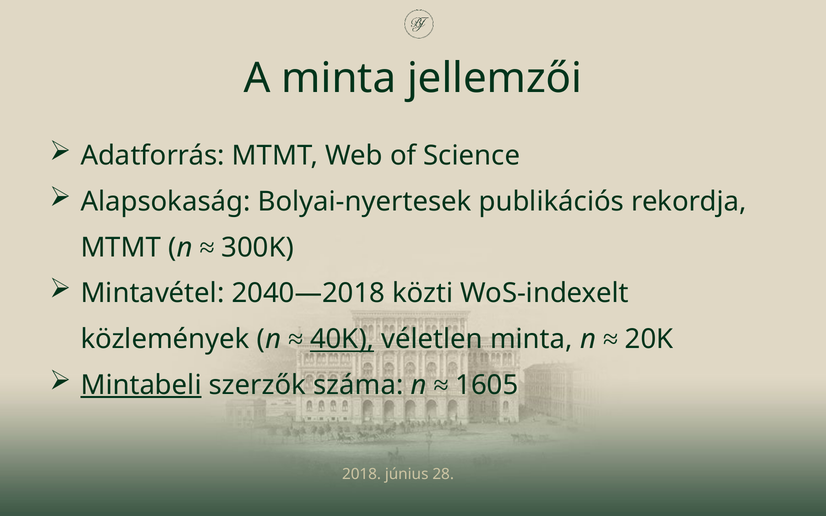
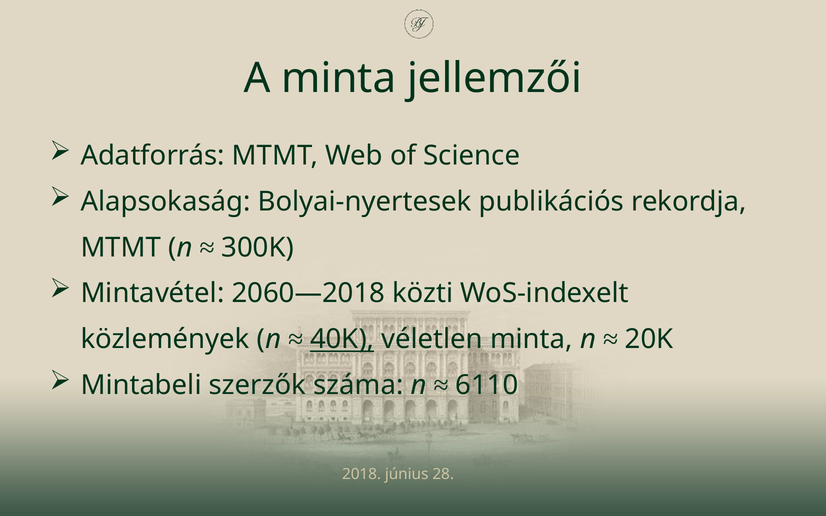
2040—2018: 2040—2018 -> 2060—2018 (308, 294)
Mintabeli underline: present -> none (141, 385)
1605: 1605 -> 6110 (487, 385)
